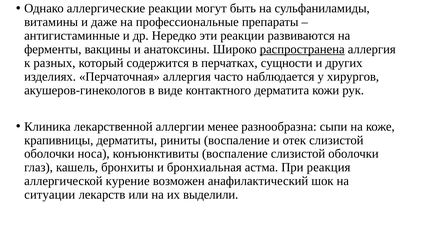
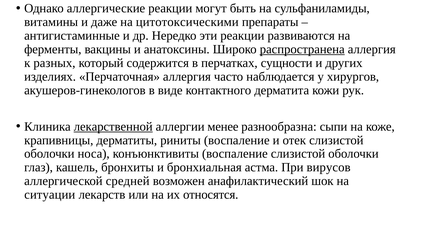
профессиональные: профессиональные -> цитотоксическими (187, 22)
лекарственной underline: none -> present (113, 126)
реакция: реакция -> вирусов (329, 167)
курение: курение -> средней (128, 181)
выделили: выделили -> относятся (211, 194)
